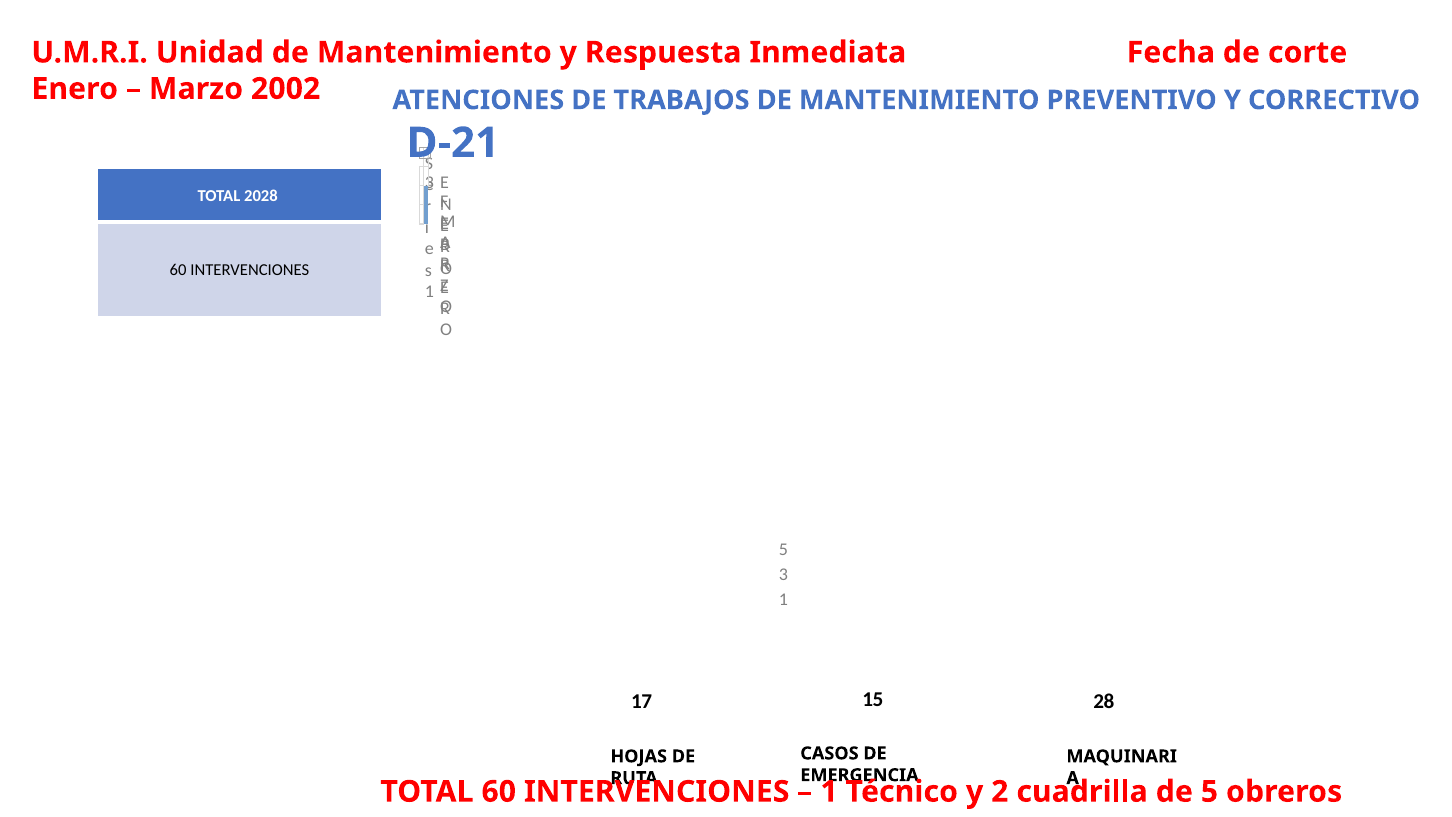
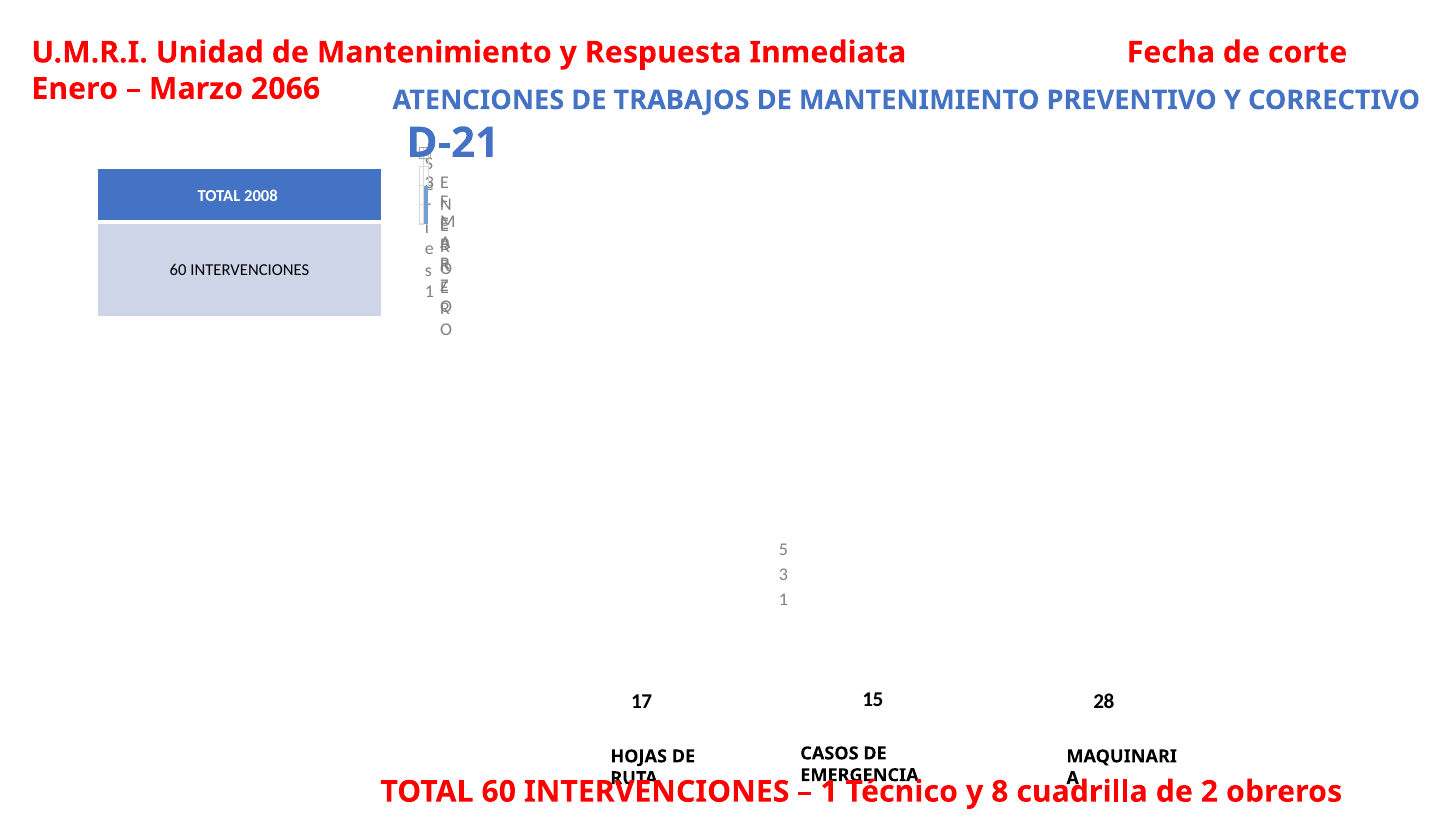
2002: 2002 -> 2066 (286, 89)
2028: 2028 -> 2008 (261, 196)
2: 2 -> 8 (1000, 791)
de 5: 5 -> 2 (1209, 791)
